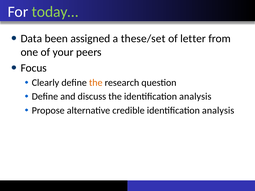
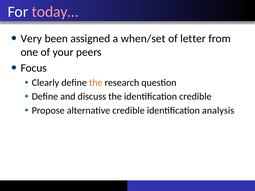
today… colour: light green -> pink (55, 12)
Data: Data -> Very (31, 39)
these/set: these/set -> when/set (143, 39)
the identification analysis: analysis -> credible (195, 97)
